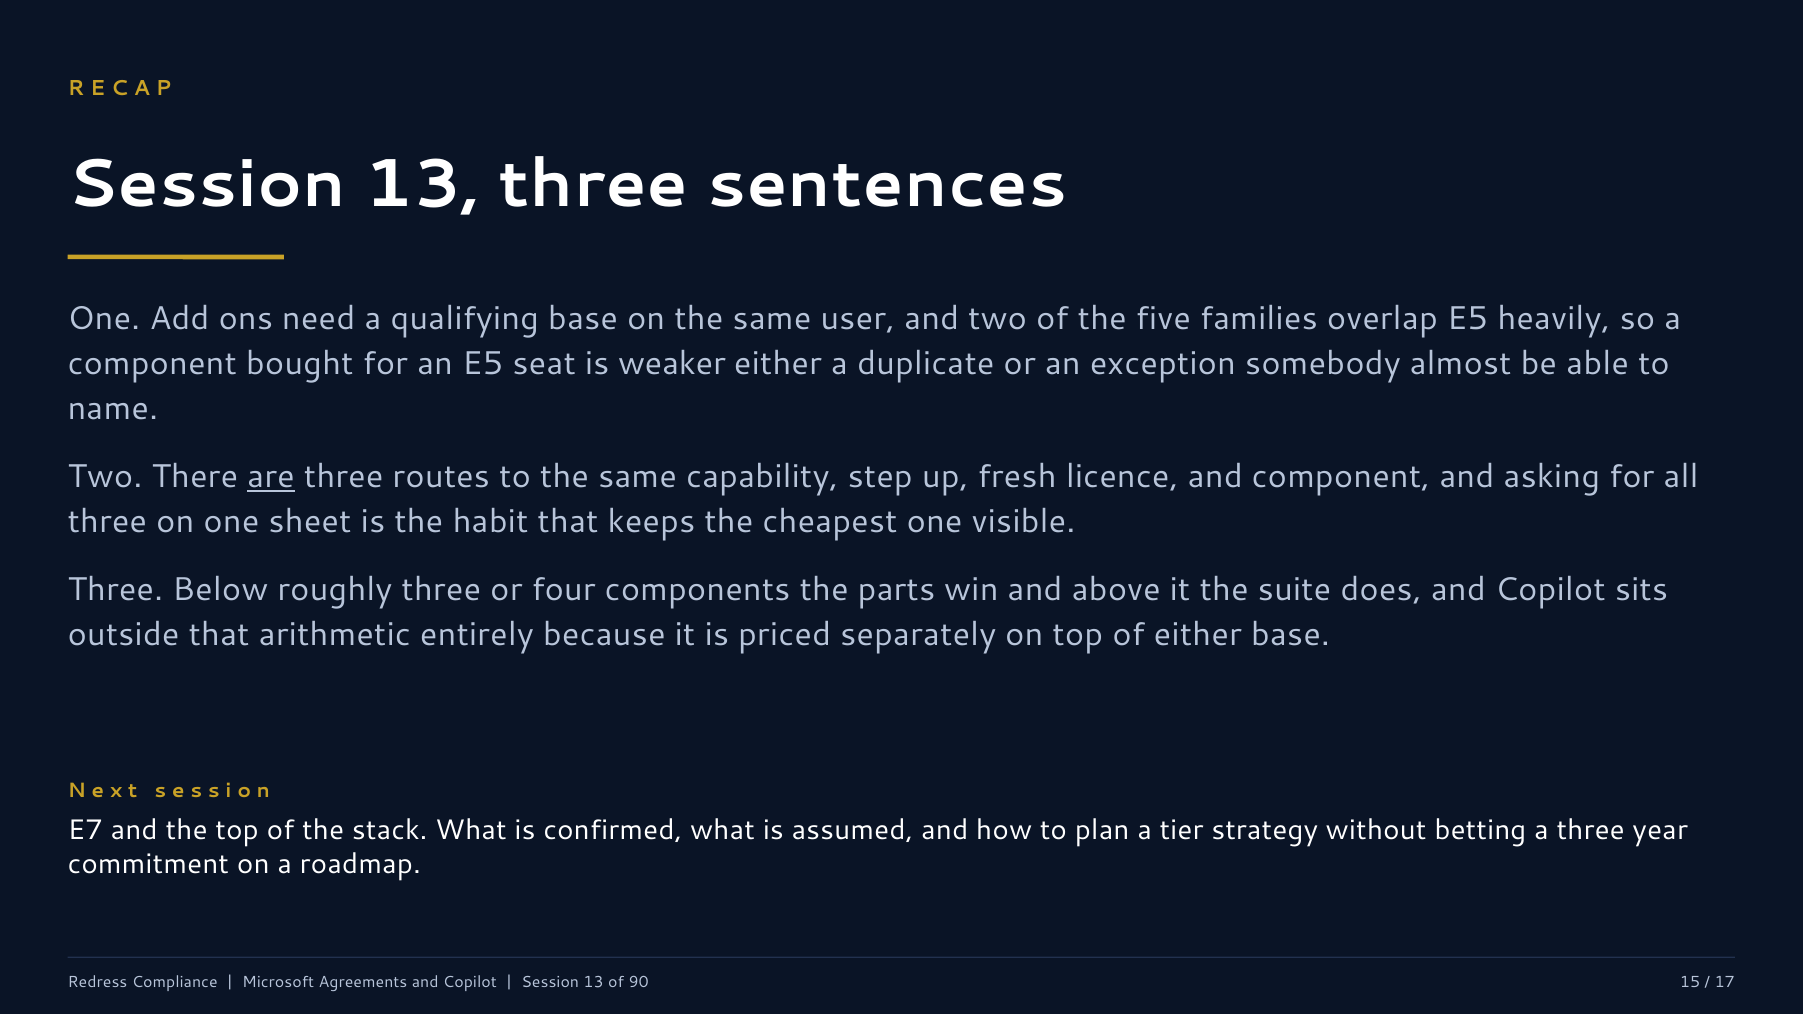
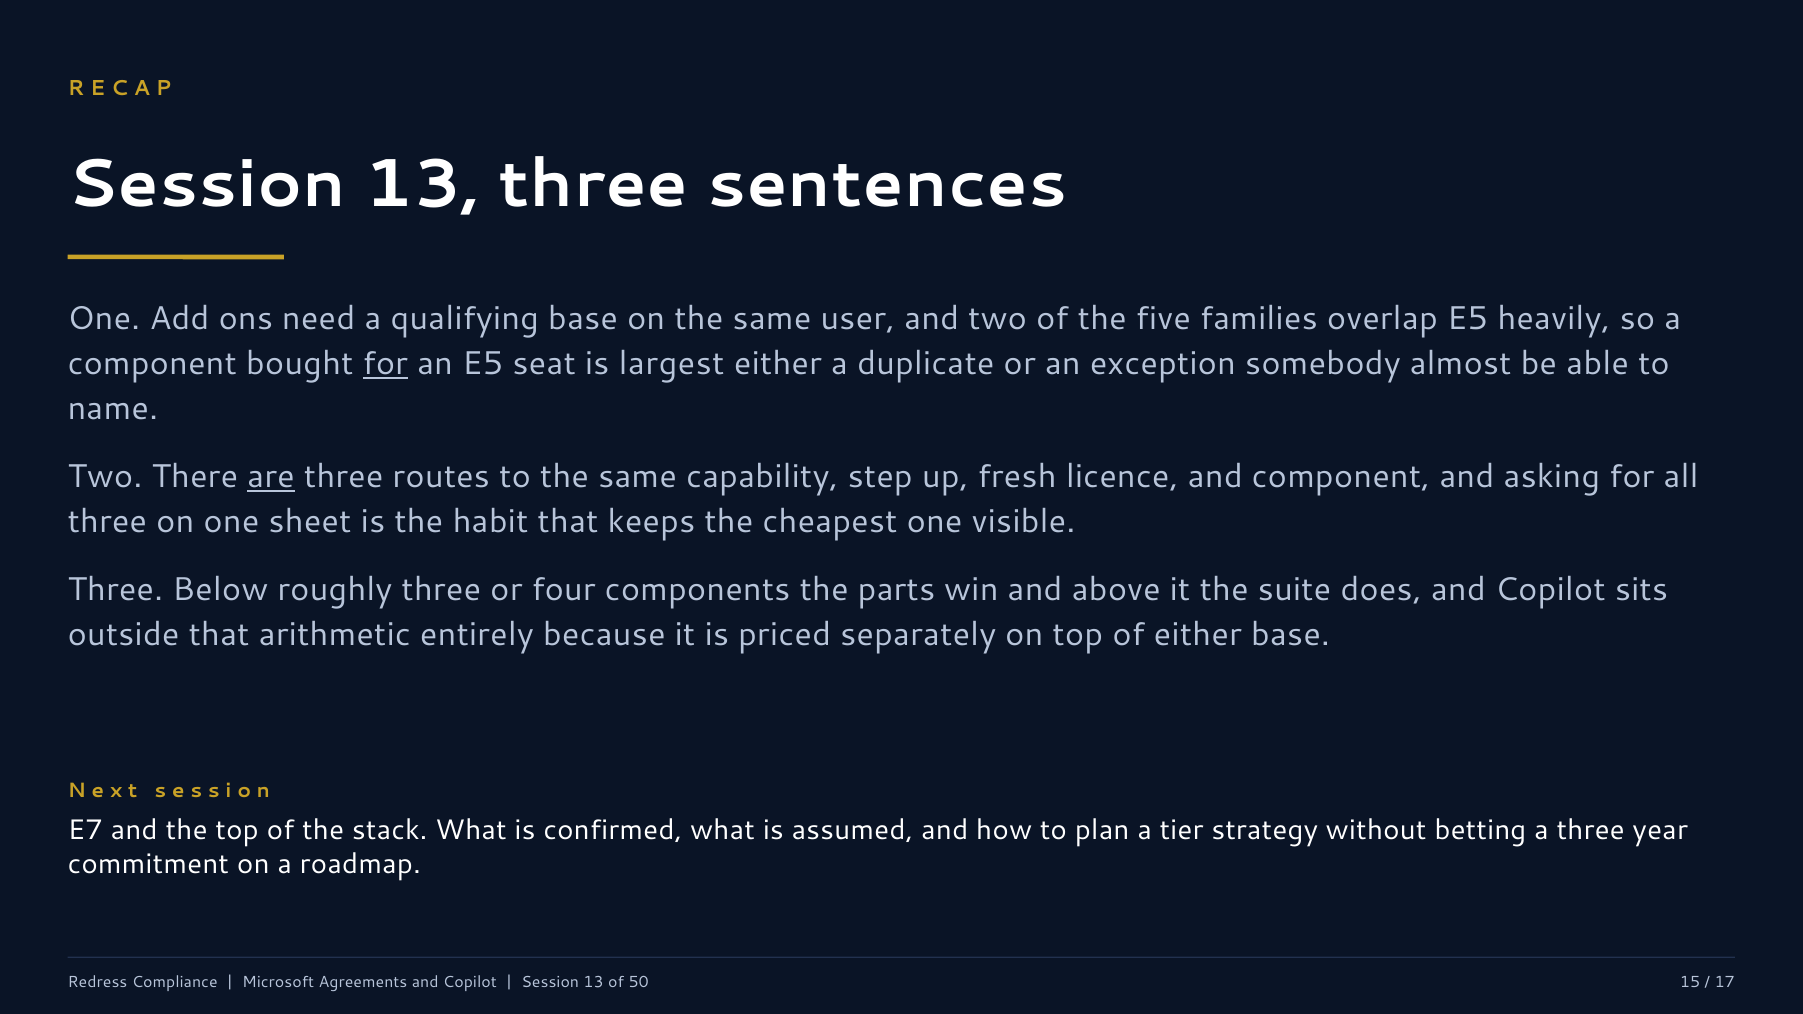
for underline: none -> present (385, 364)
weaker: weaker -> largest (672, 364)
90: 90 -> 50 (639, 983)
